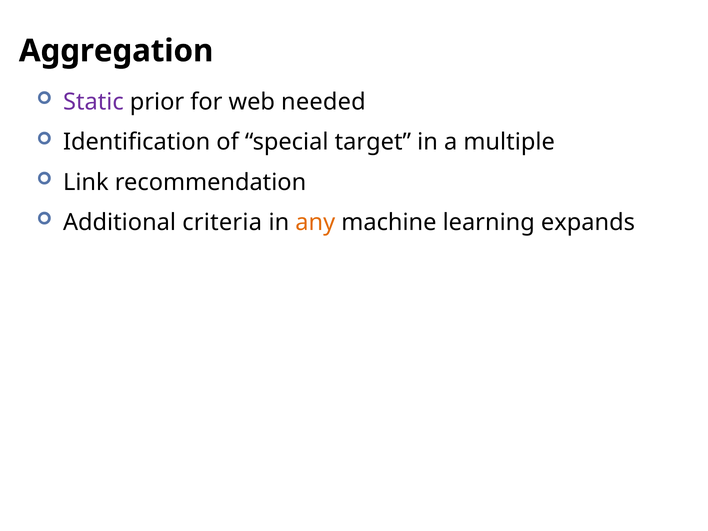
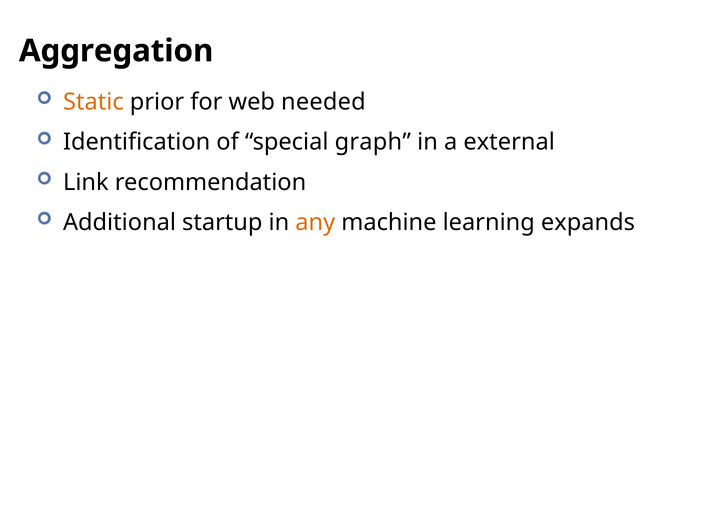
Static colour: purple -> orange (93, 102)
target: target -> graph (373, 142)
multiple: multiple -> external (509, 142)
criteria: criteria -> startup (222, 222)
